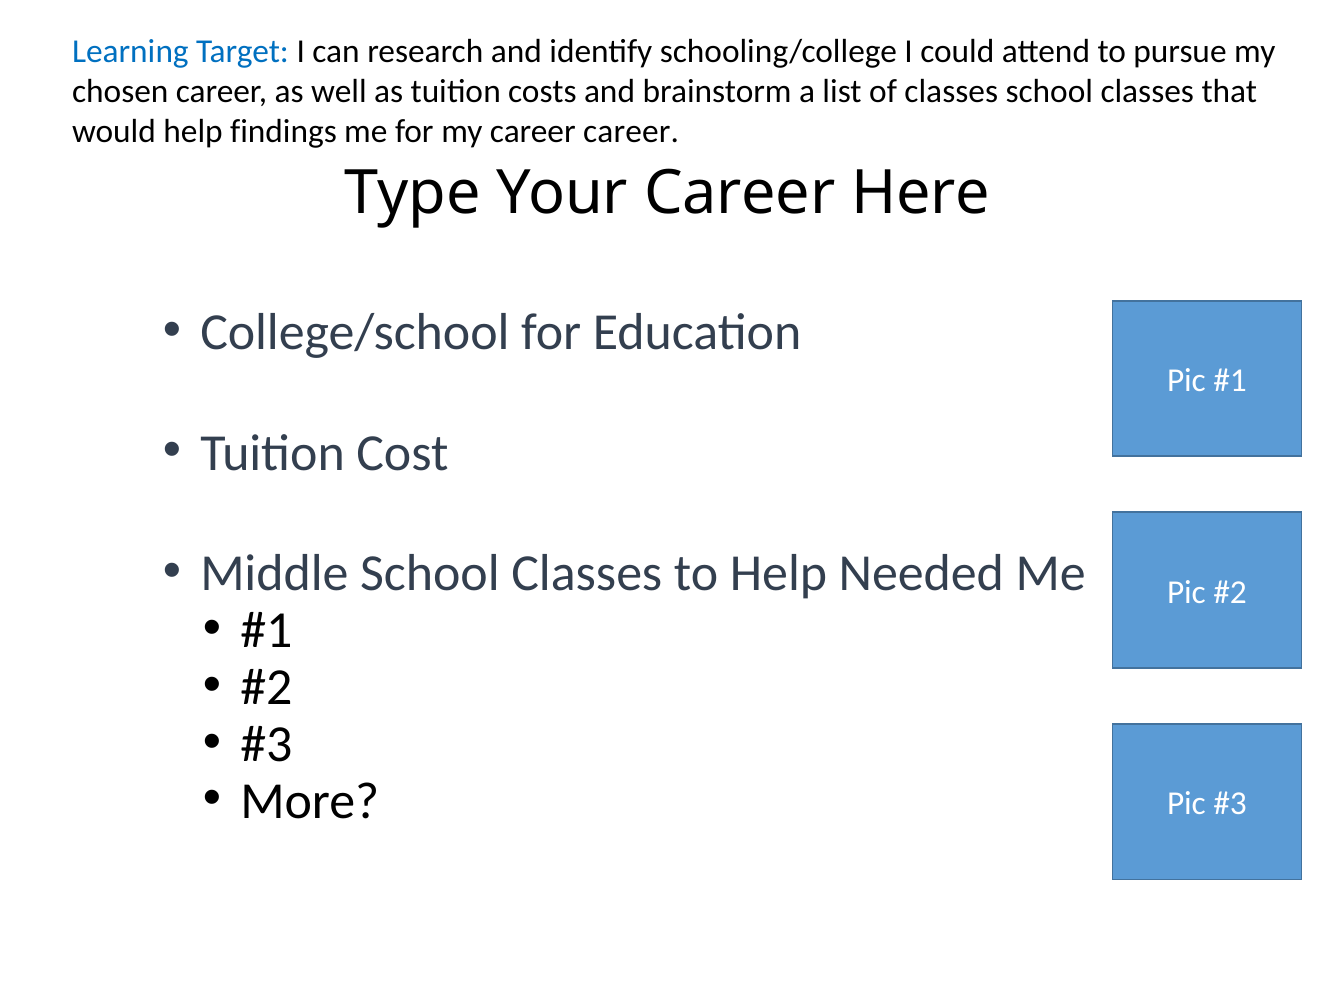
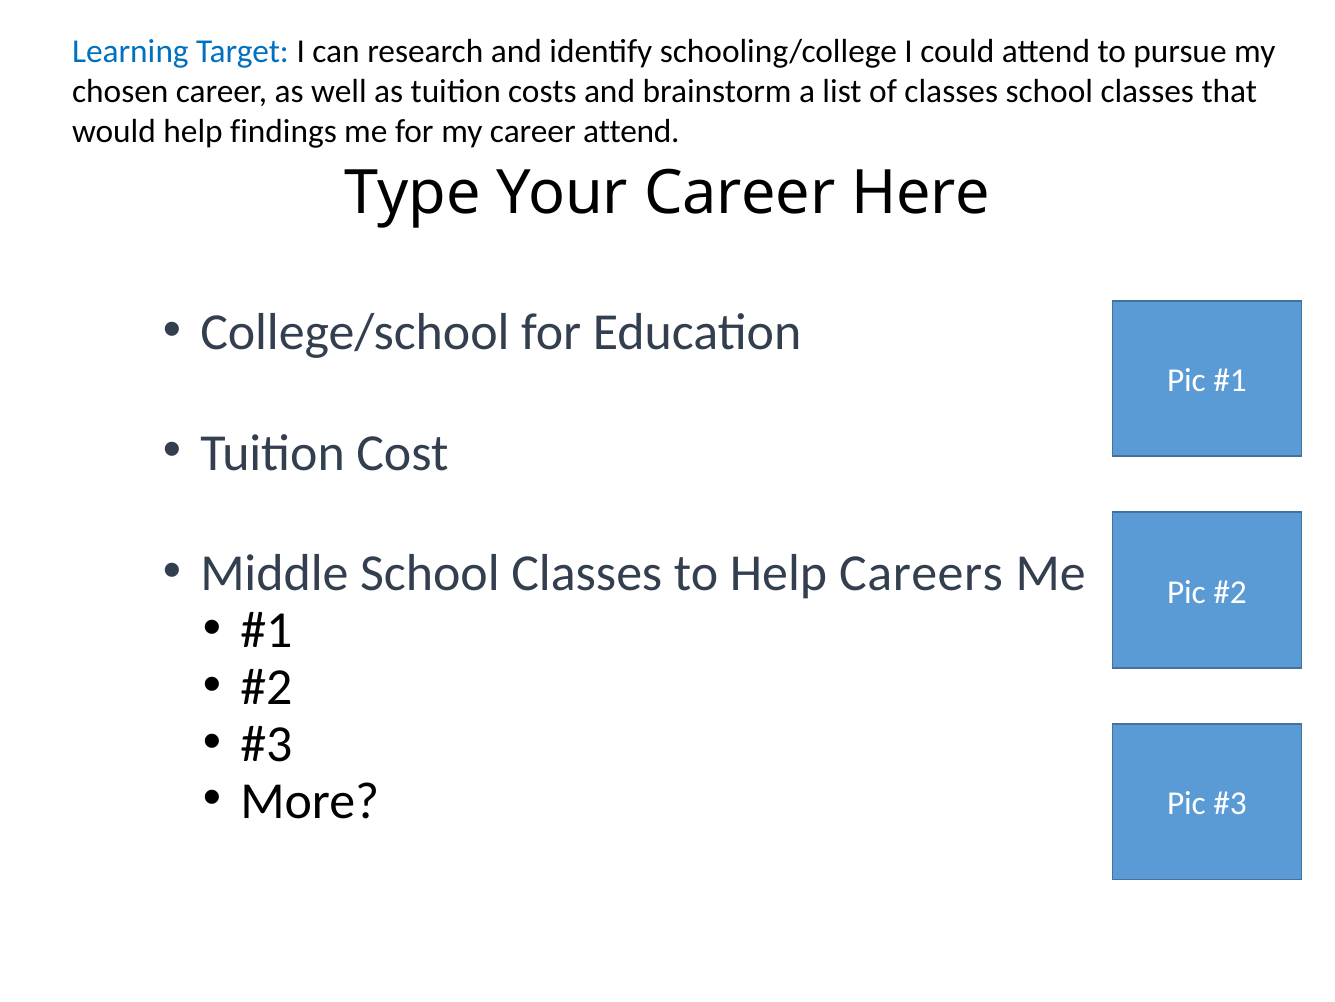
career career: career -> attend (631, 131)
Needed: Needed -> Careers (921, 573)
